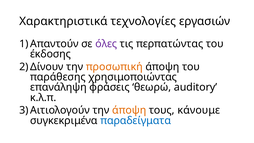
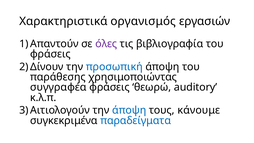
τεχνολογίες: τεχνολογίες -> οργανισμός (143, 21)
περπατώντας: περπατώντας -> βιβλιογραφία (170, 44)
έκδοσης: έκδοσης -> φράσεις (50, 54)
προσωπική colour: orange -> blue (114, 67)
επανάληψη: επανάληψη -> συγγραφέα (58, 87)
άποψη colour: orange -> blue (129, 110)
